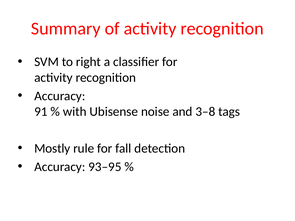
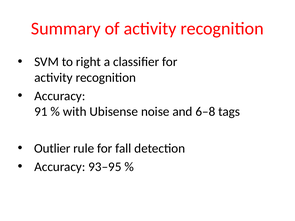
3–8: 3–8 -> 6–8 (205, 112)
Mostly: Mostly -> Outlier (52, 149)
